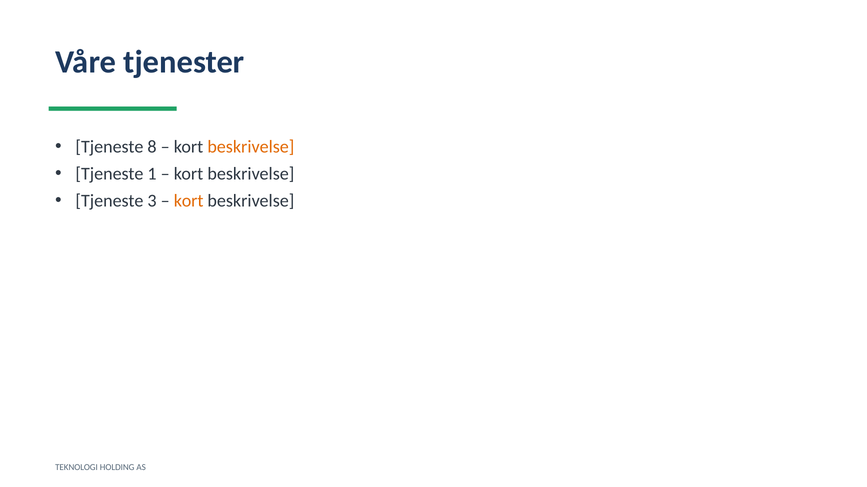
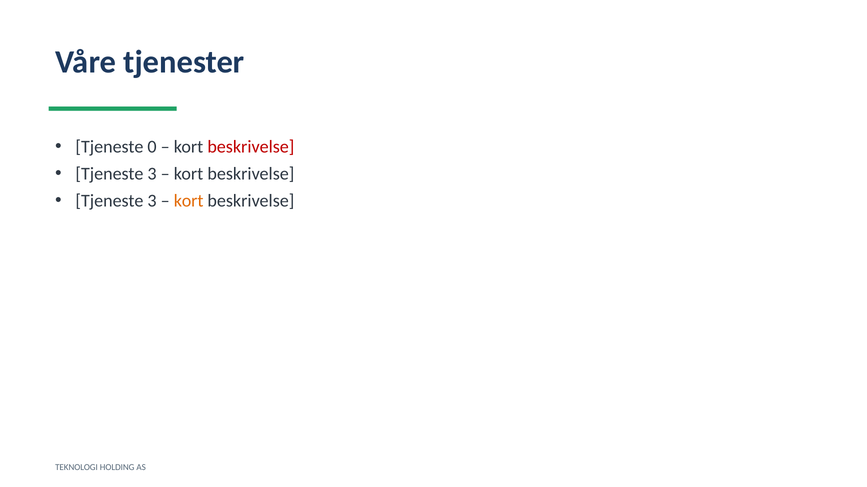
8: 8 -> 0 (152, 147)
beskrivelse colour: orange -> red (251, 147)
1: 1 -> 3 (152, 174)
